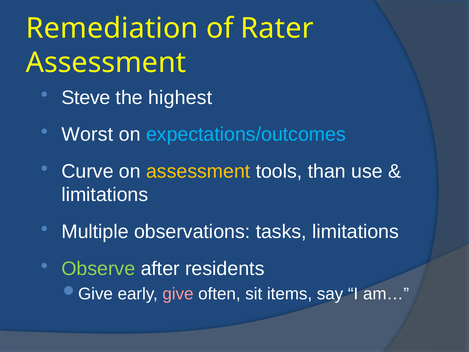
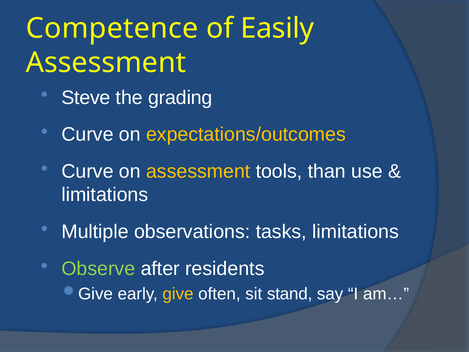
Remediation: Remediation -> Competence (112, 28)
Rater: Rater -> Easily (277, 28)
highest: highest -> grading (180, 98)
Worst: Worst -> Curve (87, 134)
expectations/outcomes colour: light blue -> yellow (246, 134)
give colour: pink -> yellow (178, 294)
items: items -> stand (290, 294)
